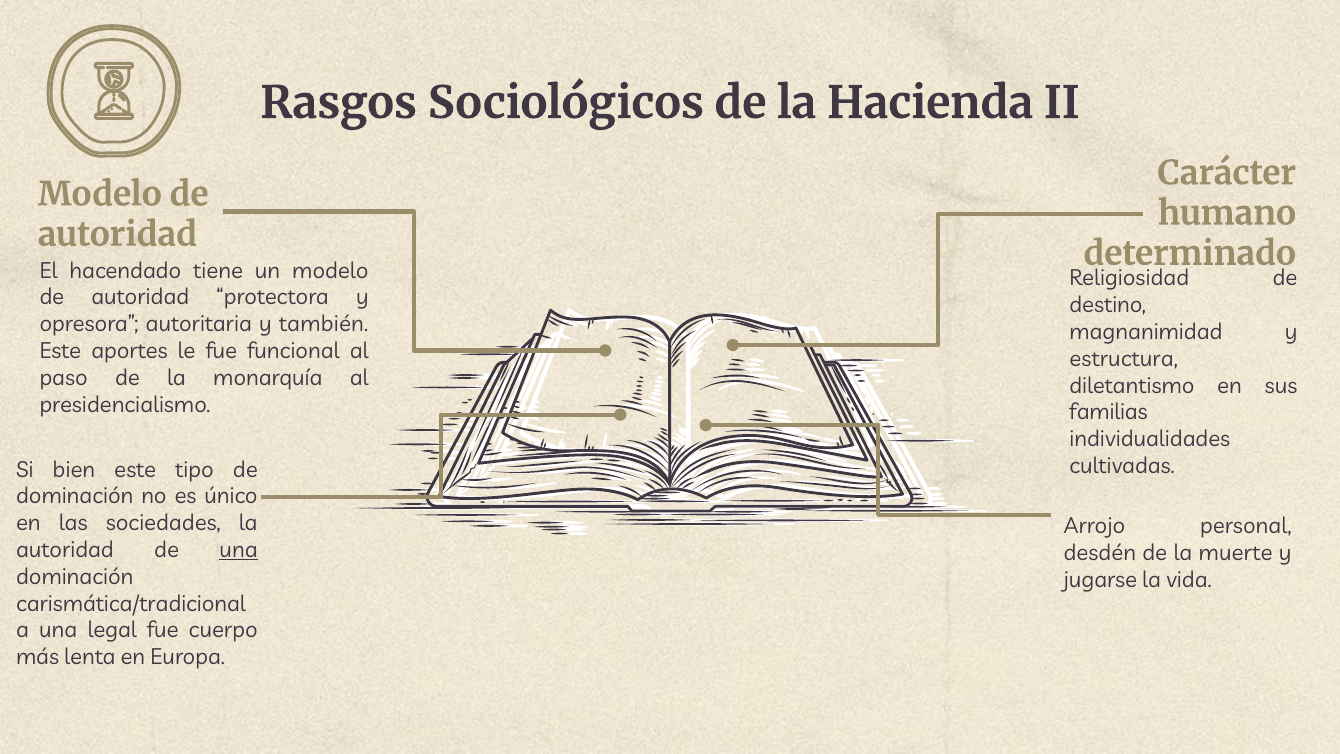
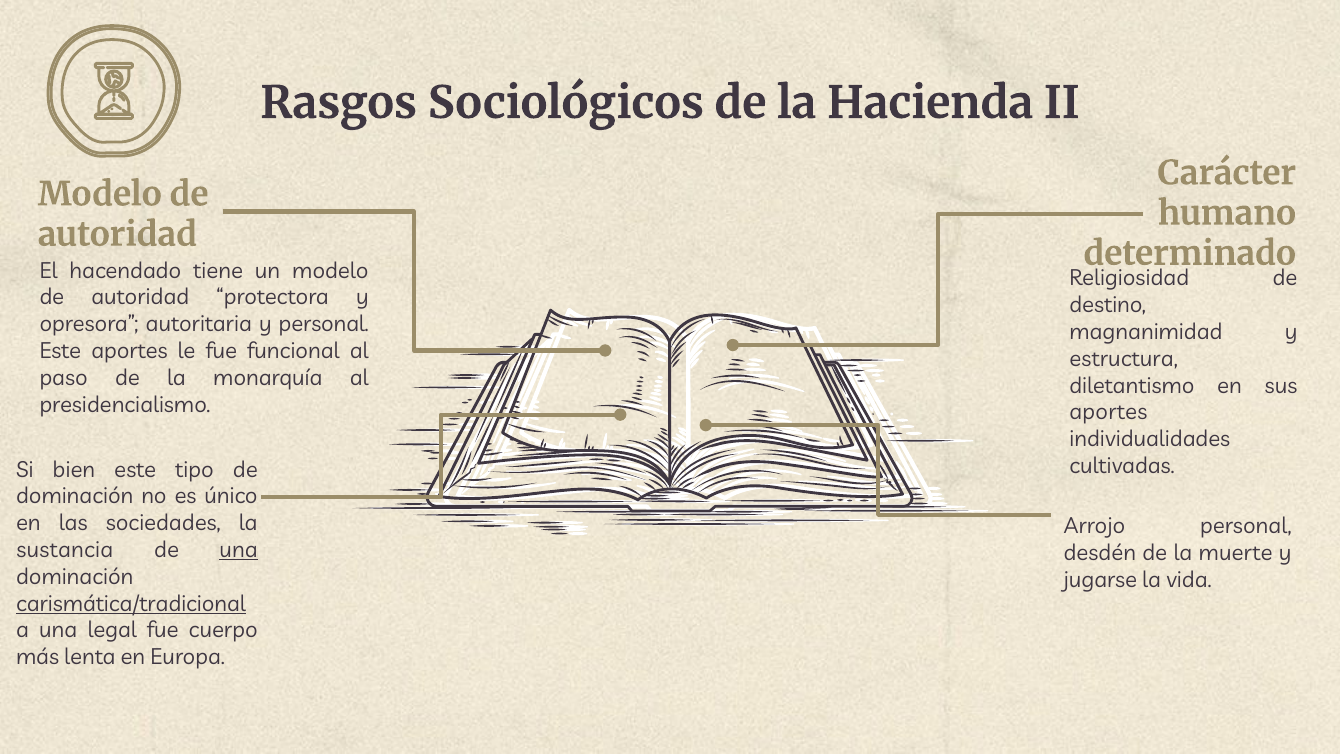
y también: también -> personal (324, 324)
familias: familias -> aportes (1108, 412)
autoridad: autoridad -> sustancia (65, 550)
carismática/tradicional underline: none -> present (131, 604)
